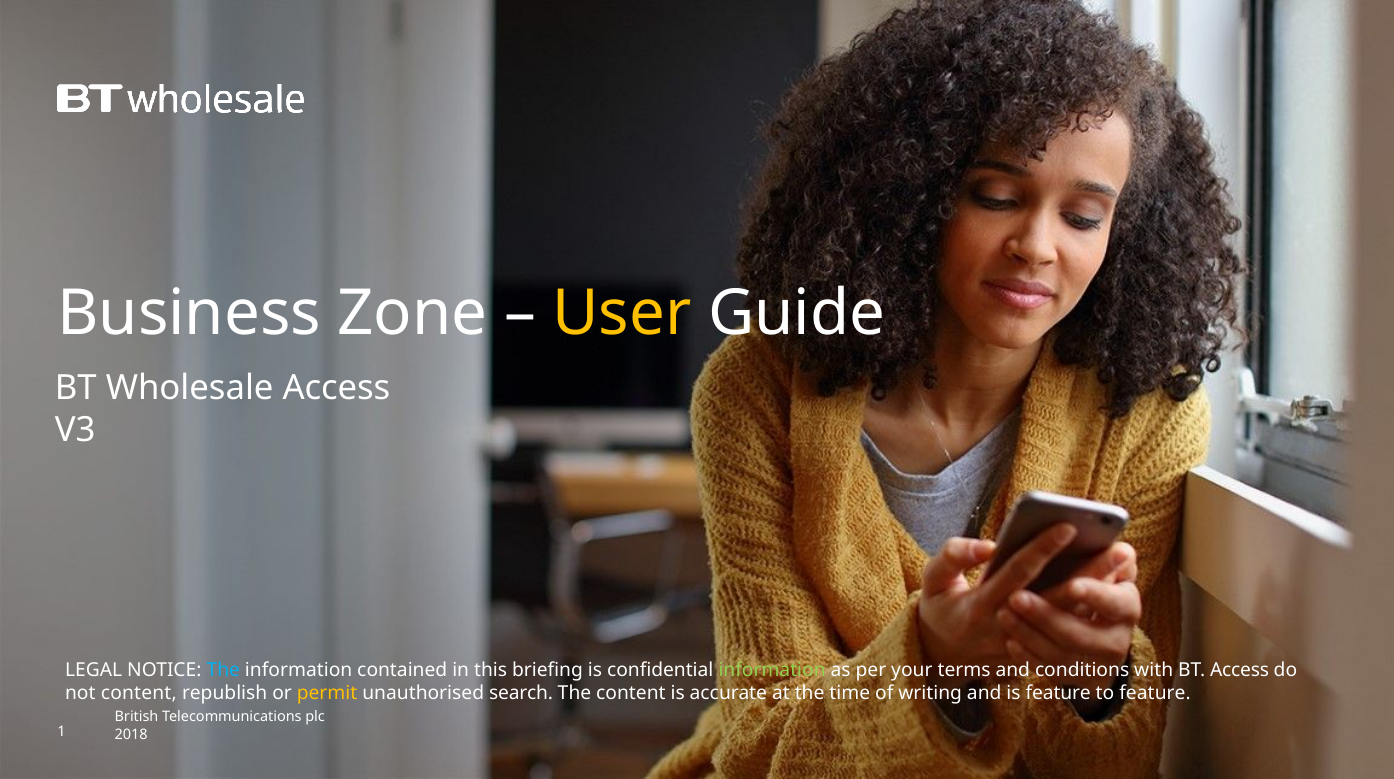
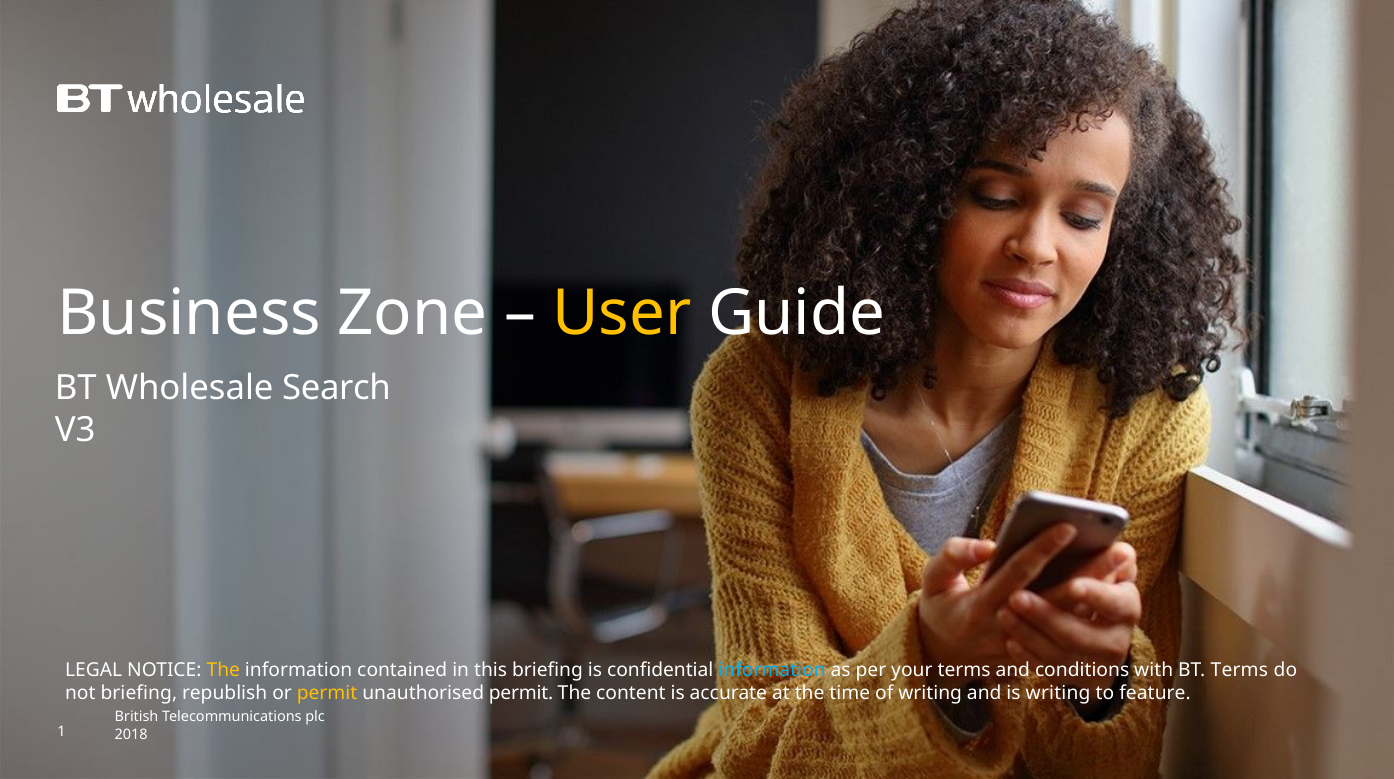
Wholesale Access: Access -> Search (337, 388)
The colour: light blue -> yellow (223, 670)
information colour: light green -> light blue (772, 670)
BT Access: Access -> Terms (1239, 670)
not content: content -> briefing (139, 693)
unauthorised search: search -> permit (521, 693)
is feature: feature -> writing (1058, 693)
